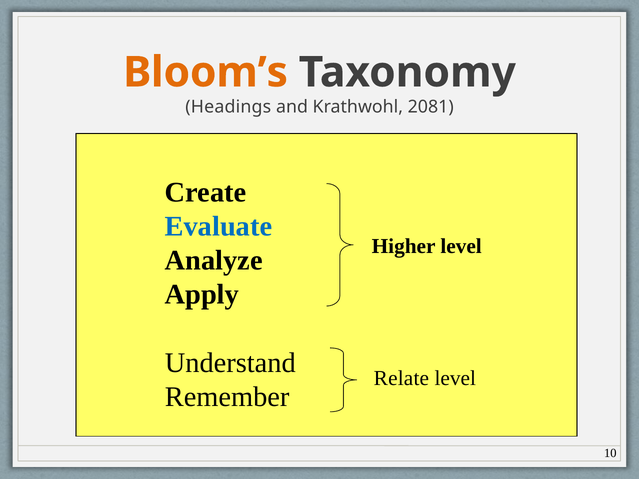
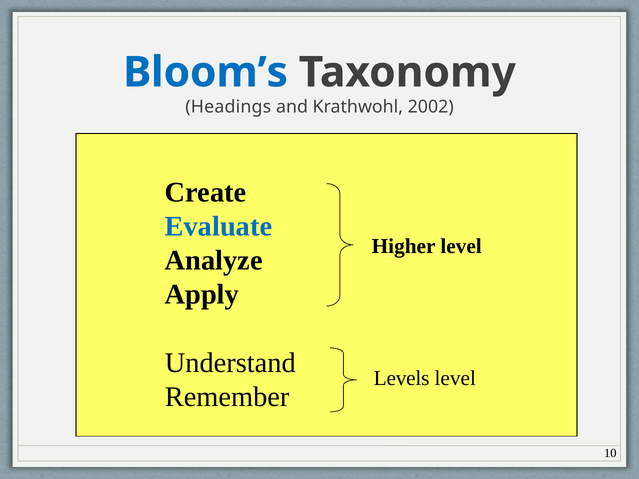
Bloom’s colour: orange -> blue (205, 72)
2081: 2081 -> 2002 (431, 107)
Relate: Relate -> Levels (402, 379)
